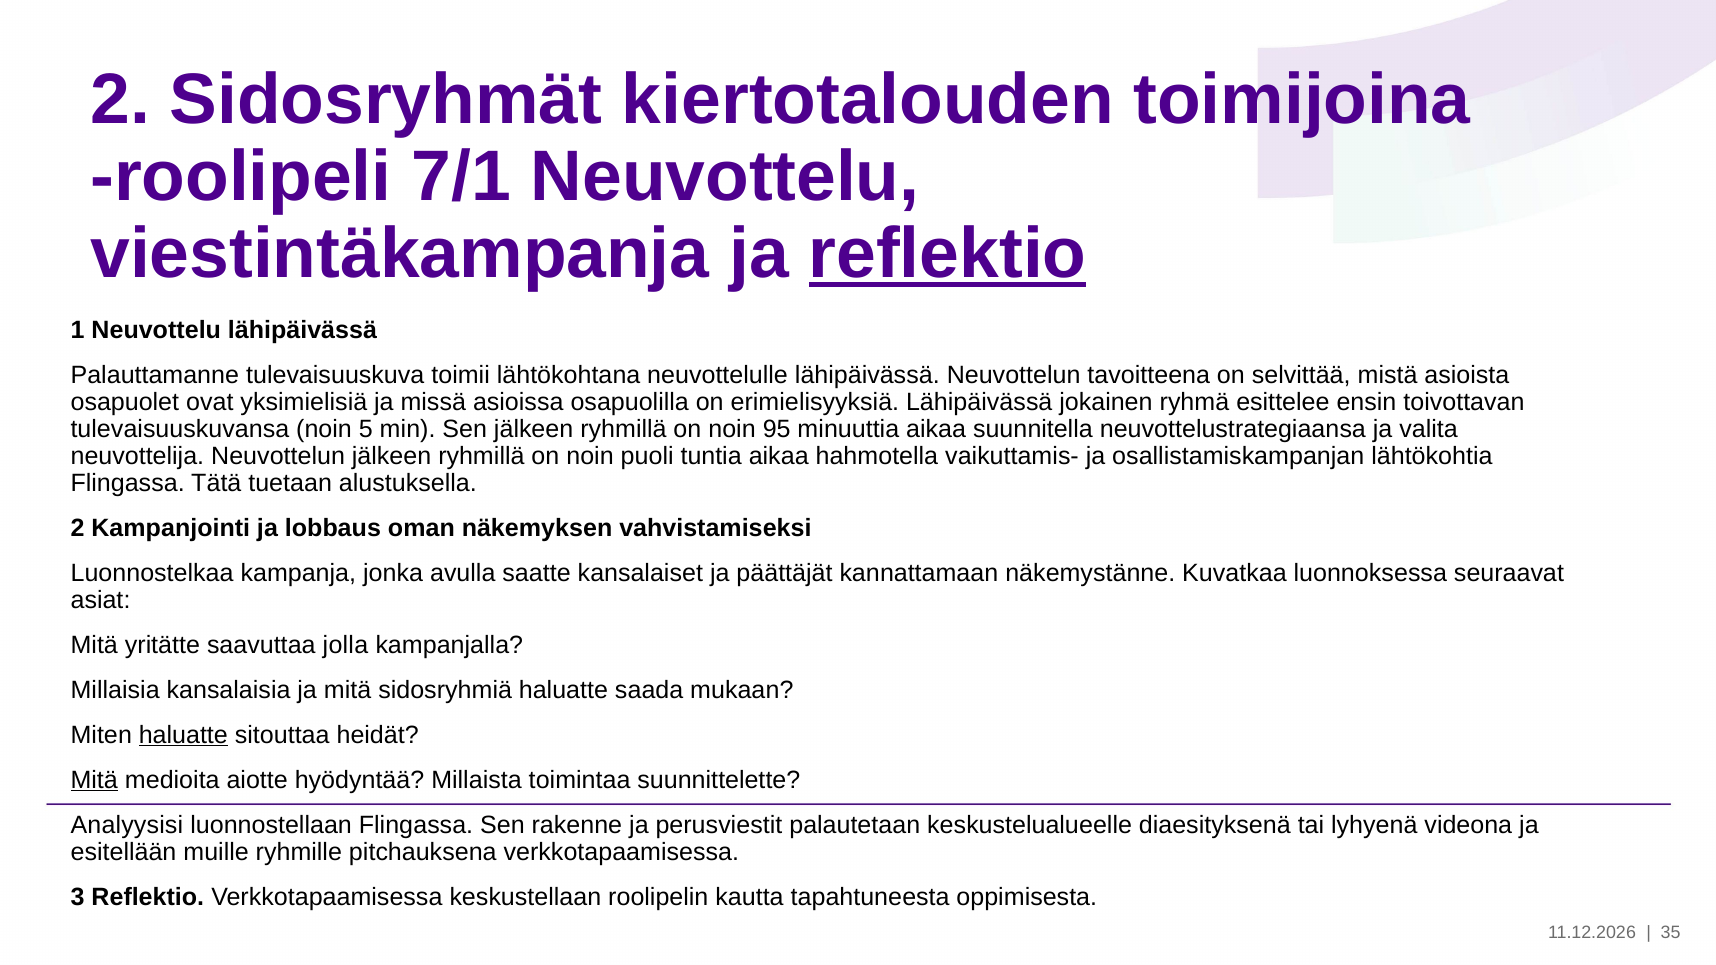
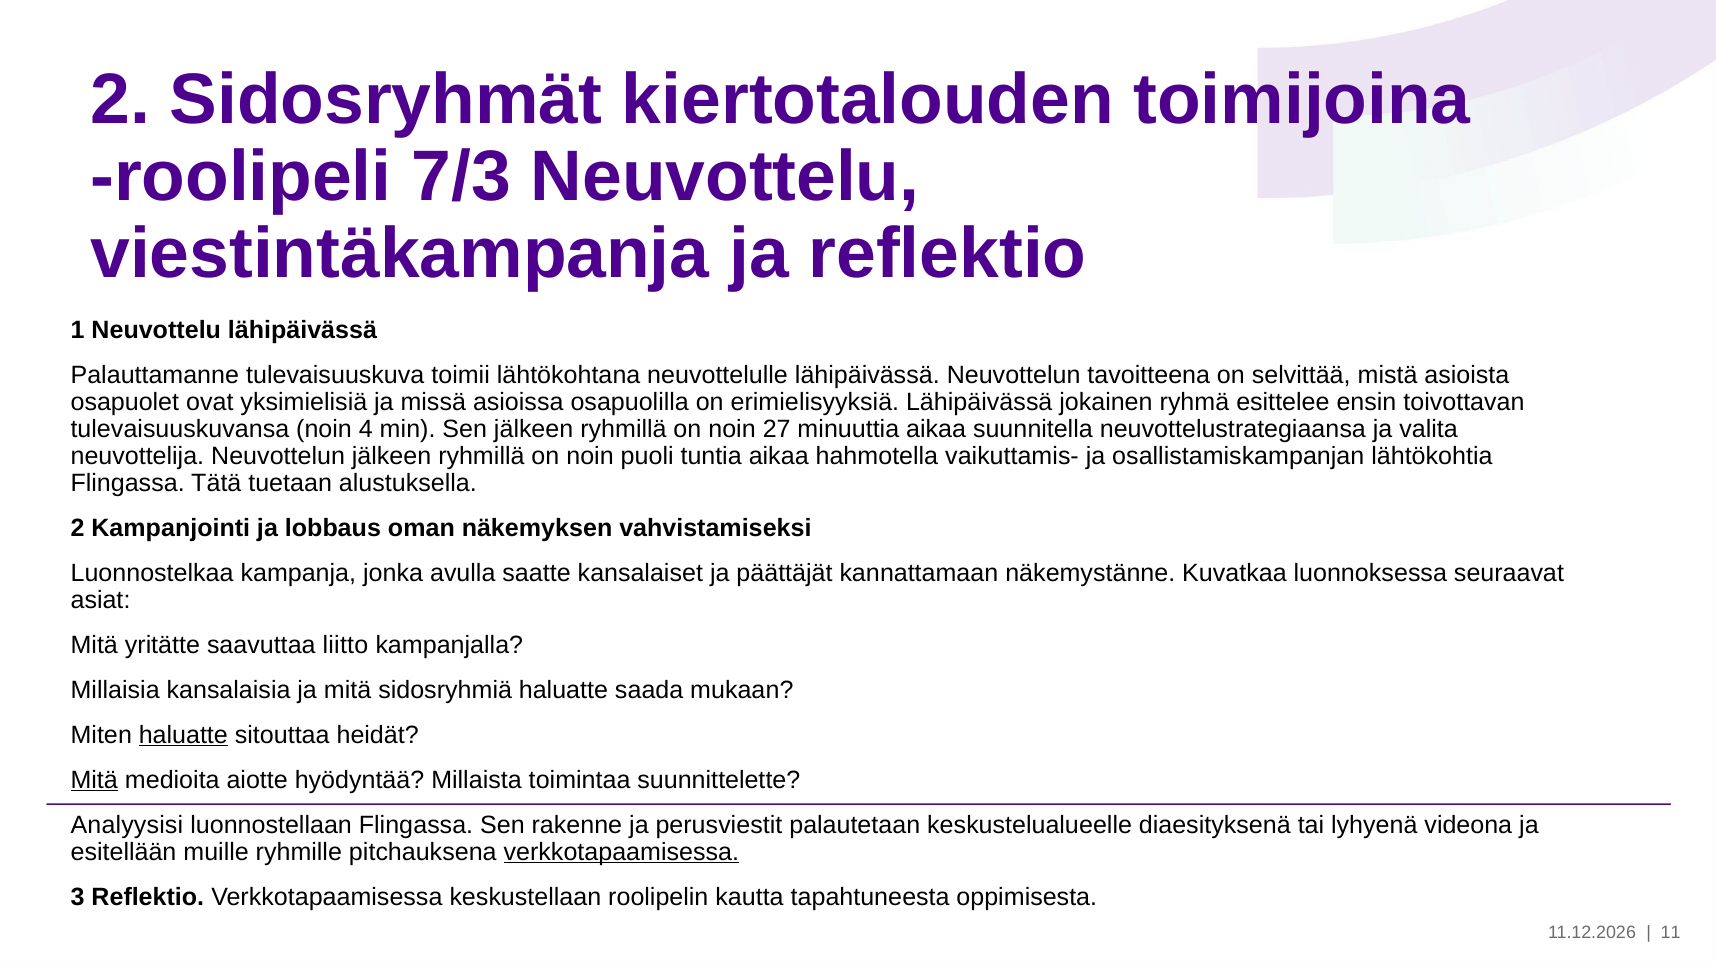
7/1: 7/1 -> 7/3 (461, 177)
reflektio underline: present -> none (947, 254)
5: 5 -> 4 (366, 429)
95: 95 -> 27 (777, 429)
jolla: jolla -> liitto (345, 645)
verkkotapaamisessa underline: none -> present (621, 852)
35: 35 -> 11 (1671, 933)
